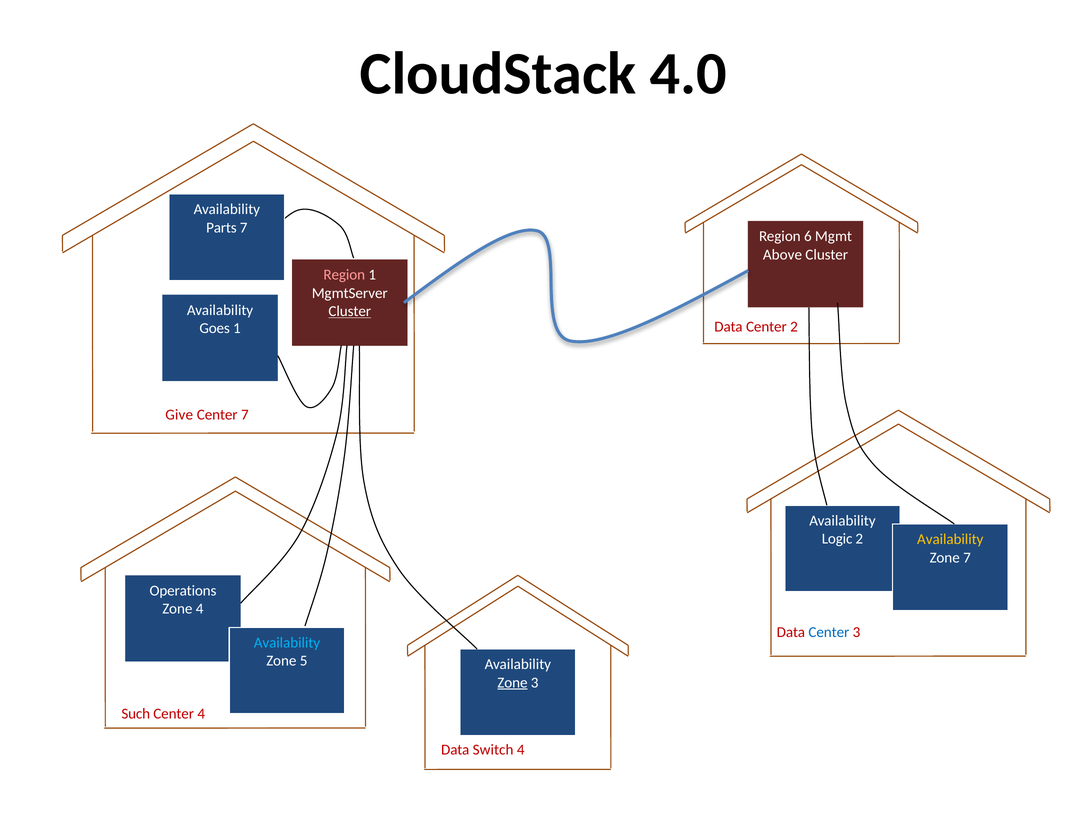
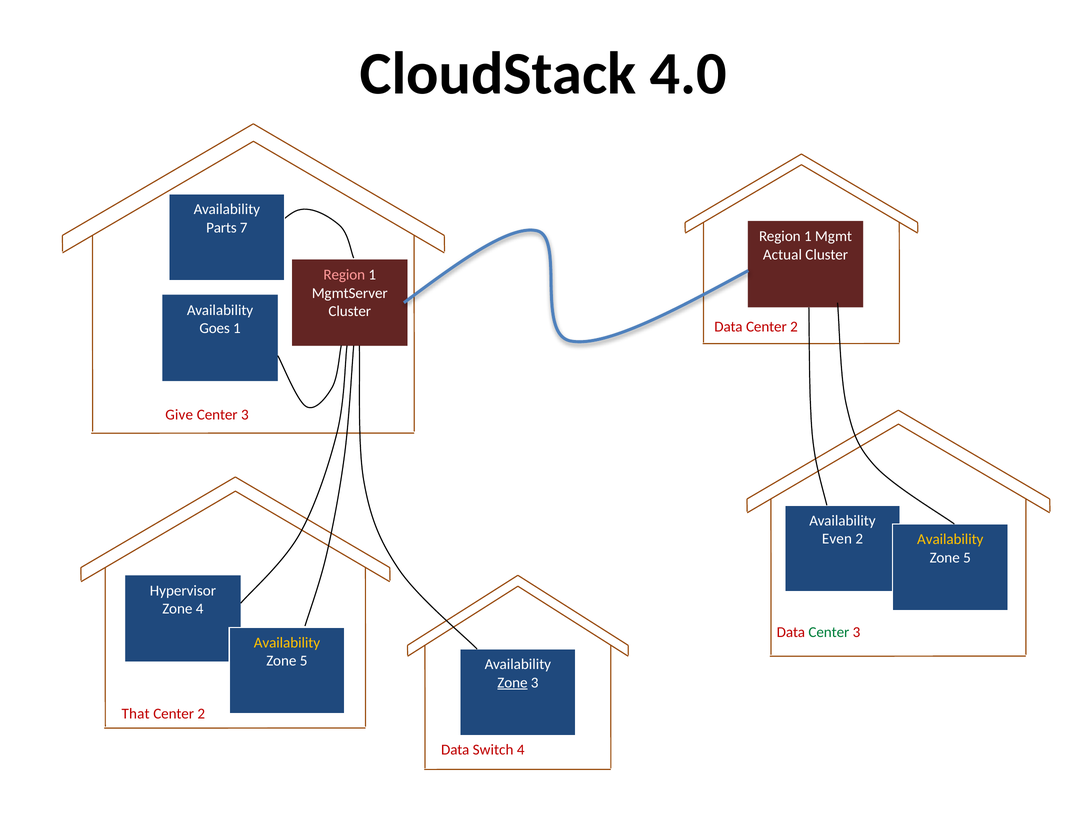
6: 6 -> 1 (808, 237)
Above: Above -> Actual (782, 255)
Cluster underline: present -> none (350, 311)
7: 7 -> 3 (245, 415)
Logic: Logic -> Even (837, 539)
7: 7 -> 5 (967, 558)
Operations: Operations -> Hypervisor (183, 591)
Center colour: blue -> green (829, 632)
Availability colour: light blue -> yellow (287, 643)
Such: Such -> That (136, 714)
4: 4 -> 2 (201, 714)
